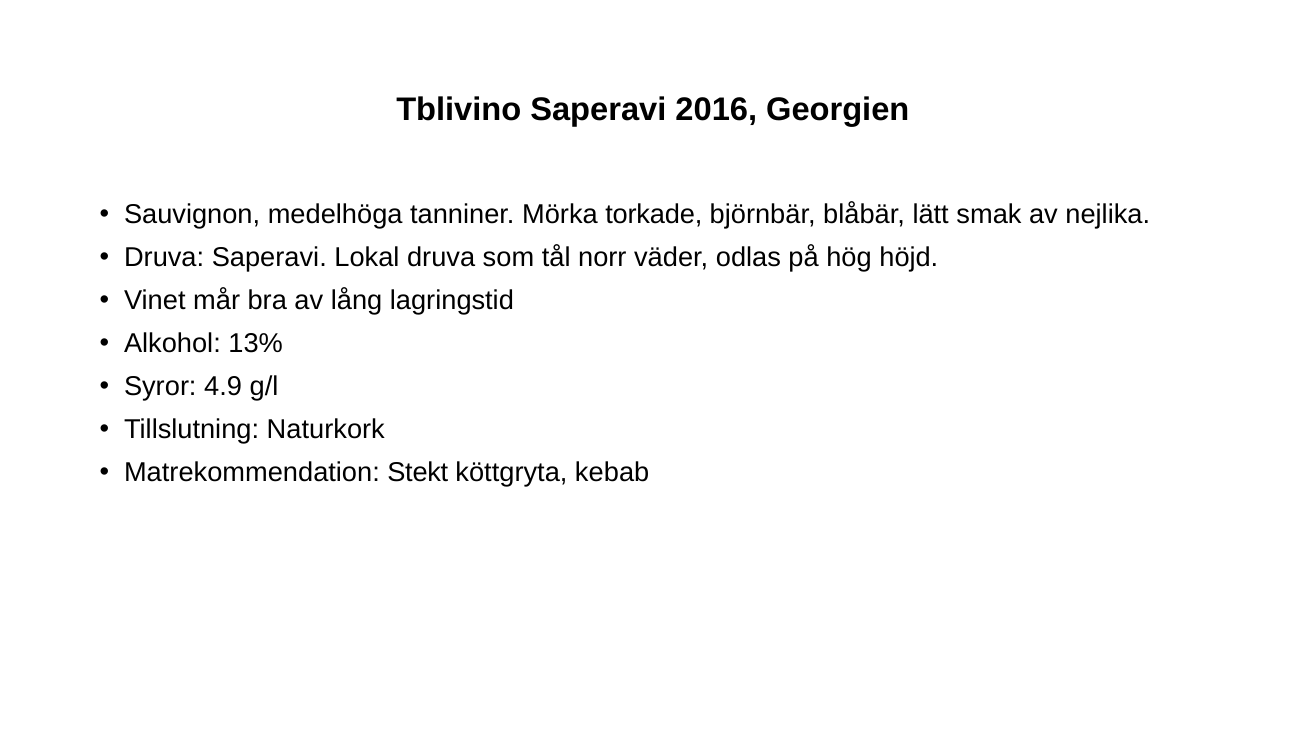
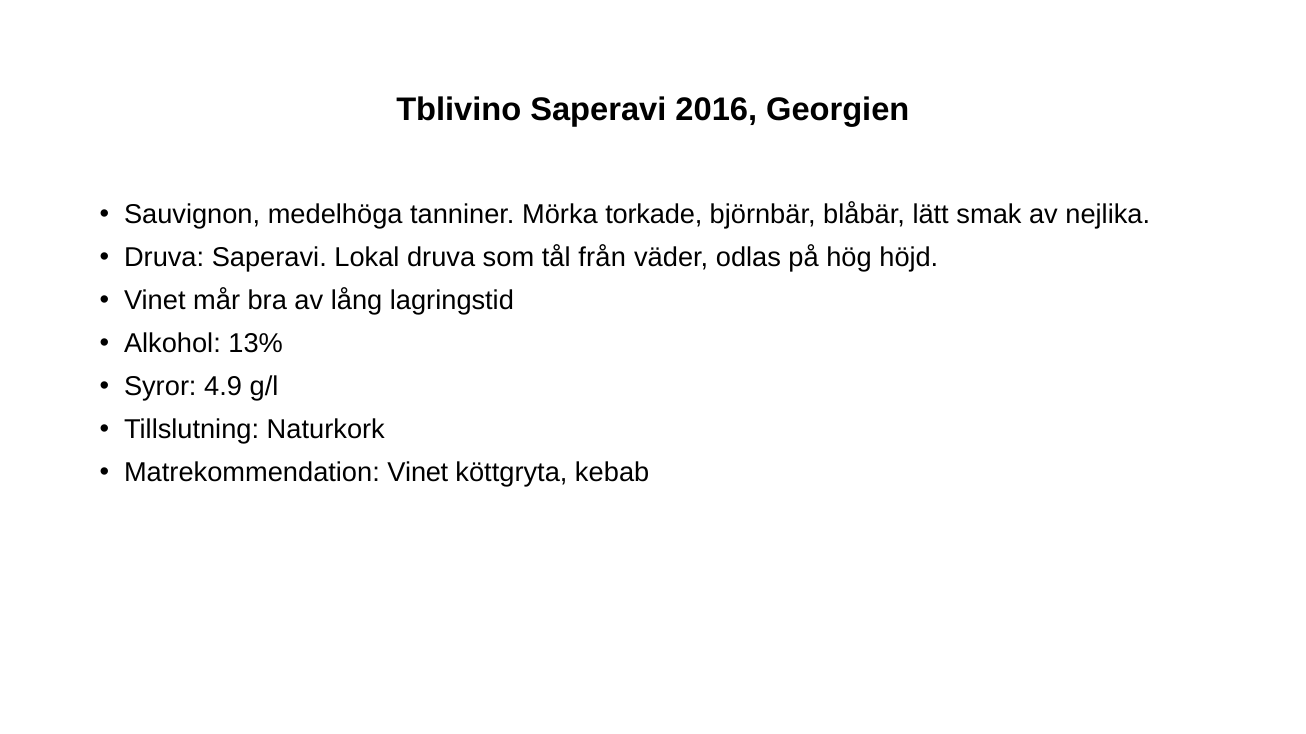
norr: norr -> från (602, 258)
Matrekommendation Stekt: Stekt -> Vinet (418, 473)
